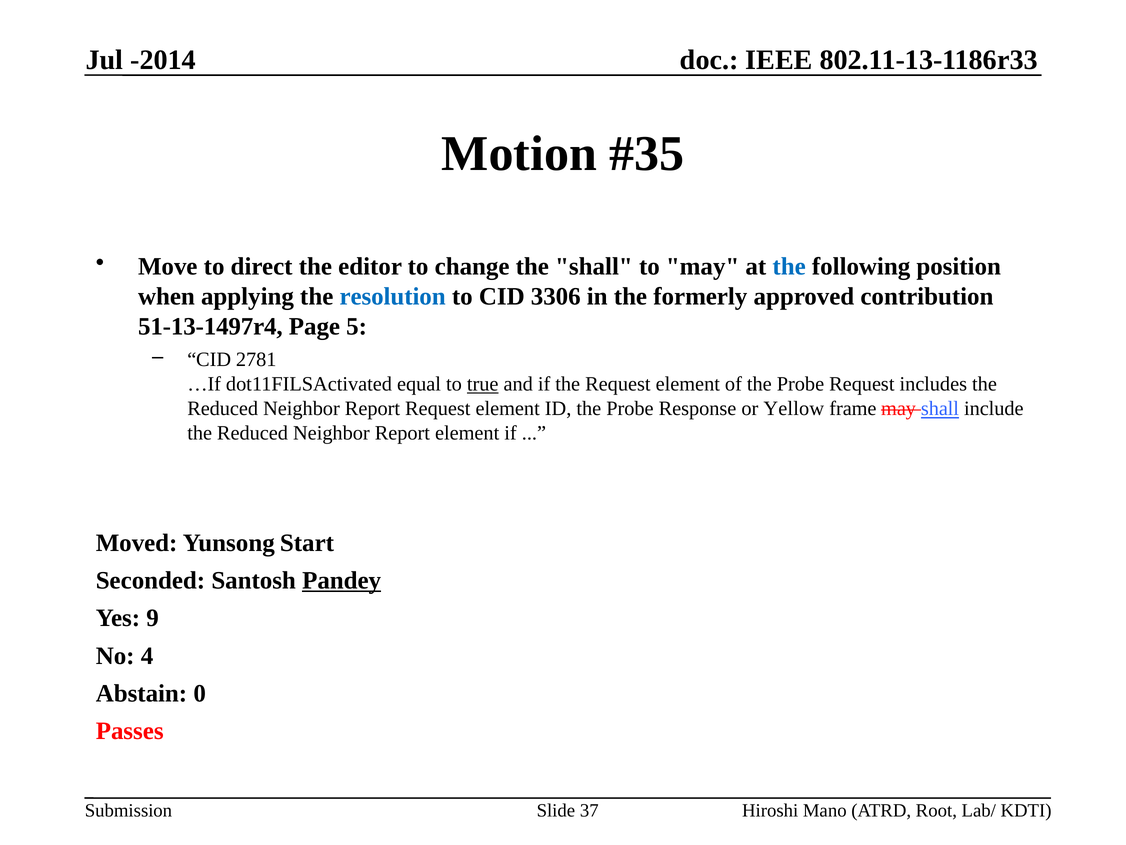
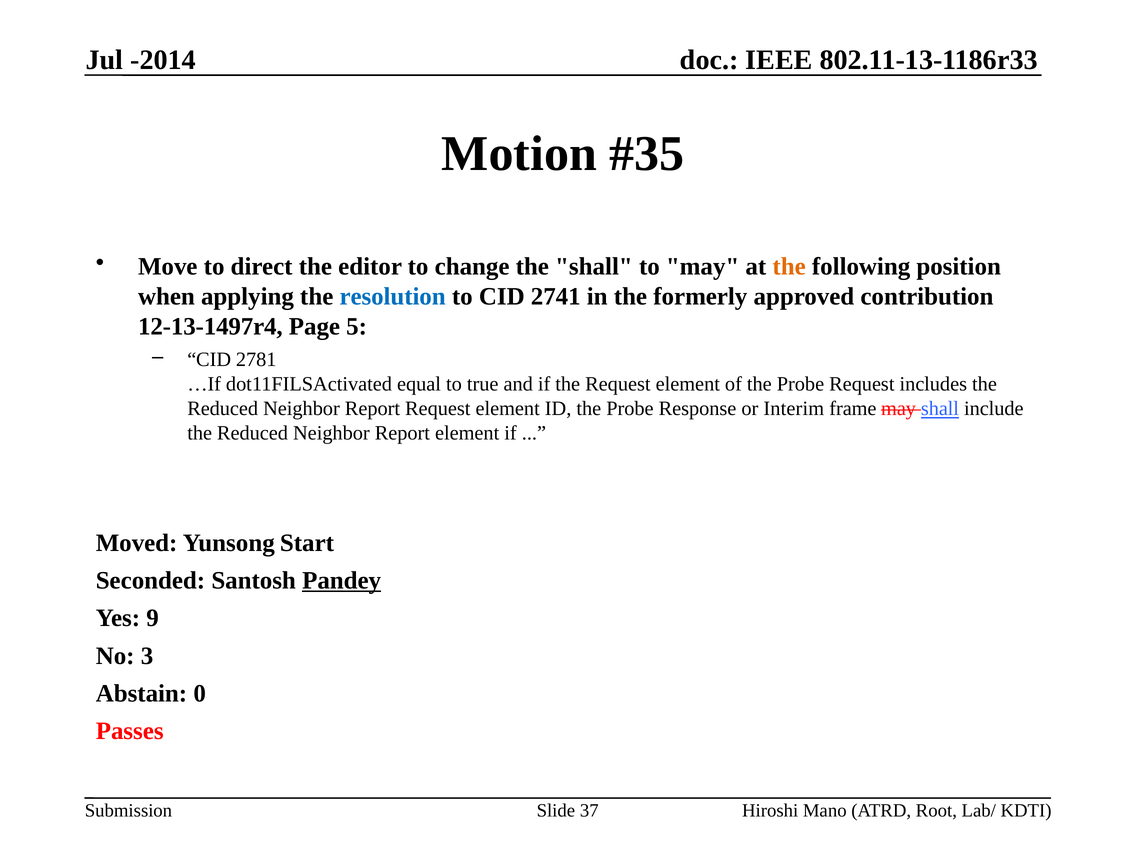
the colour: blue -> orange (789, 266)
3306: 3306 -> 2741 (556, 296)
51-13-1497r4: 51-13-1497r4 -> 12-13-1497r4 (210, 326)
true underline: present -> none (483, 384)
Yellow: Yellow -> Interim (794, 408)
4: 4 -> 3 (147, 655)
